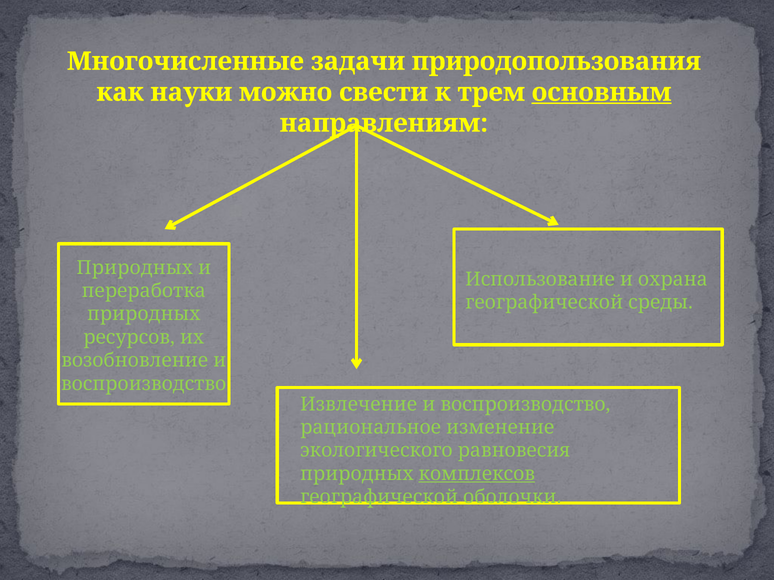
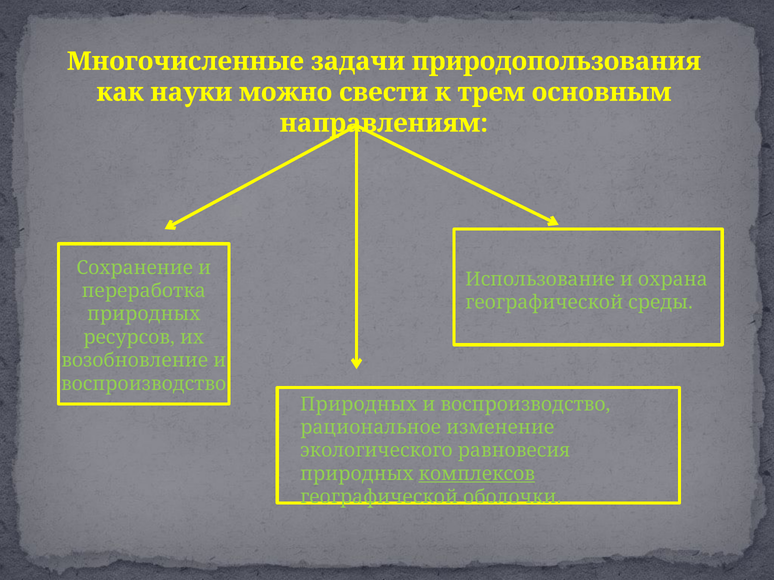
основным underline: present -> none (602, 92)
Природных: Природных -> Сохранение (135, 268)
Извлечение: Извлечение -> Природных (359, 405)
